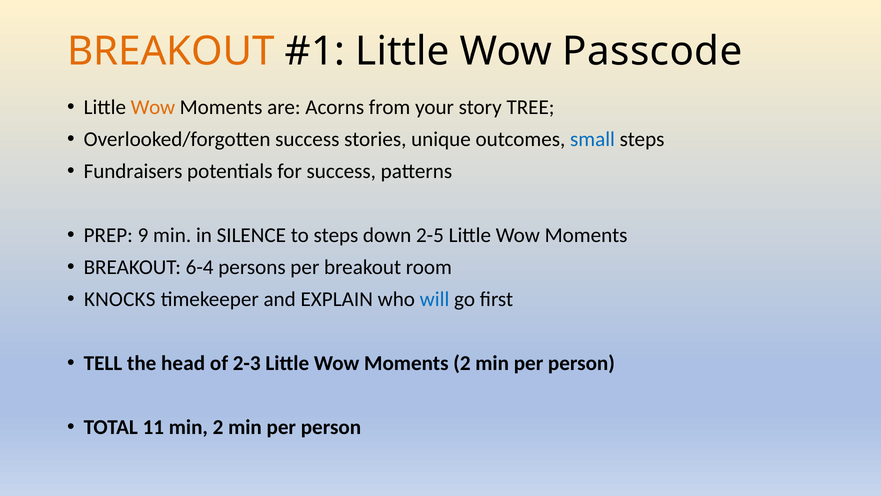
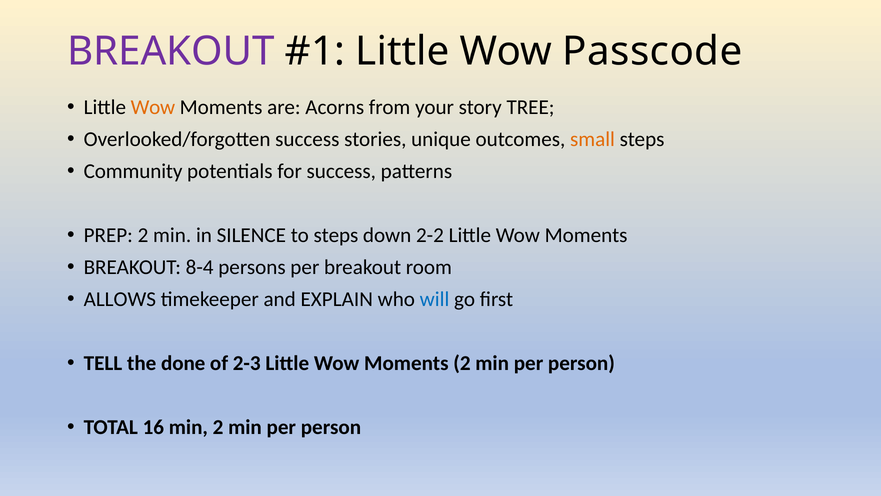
BREAKOUT colour: orange -> purple (171, 51)
small colour: blue -> orange (593, 139)
Fundraisers: Fundraisers -> Community (133, 171)
PREP 9: 9 -> 2 (143, 235)
2-5: 2-5 -> 2-2 (430, 235)
6-4: 6-4 -> 8-4 (200, 267)
KNOCKS: KNOCKS -> ALLOWS (120, 299)
head: head -> done (183, 363)
11: 11 -> 16 (153, 427)
